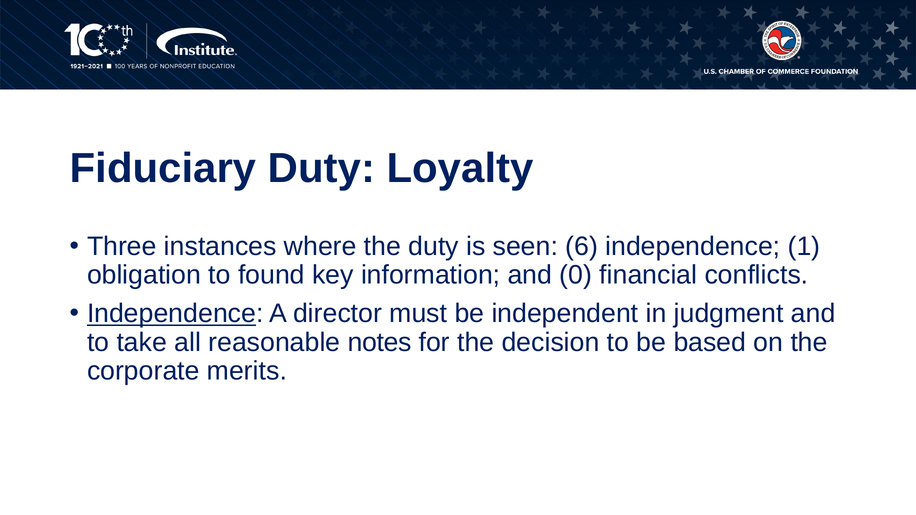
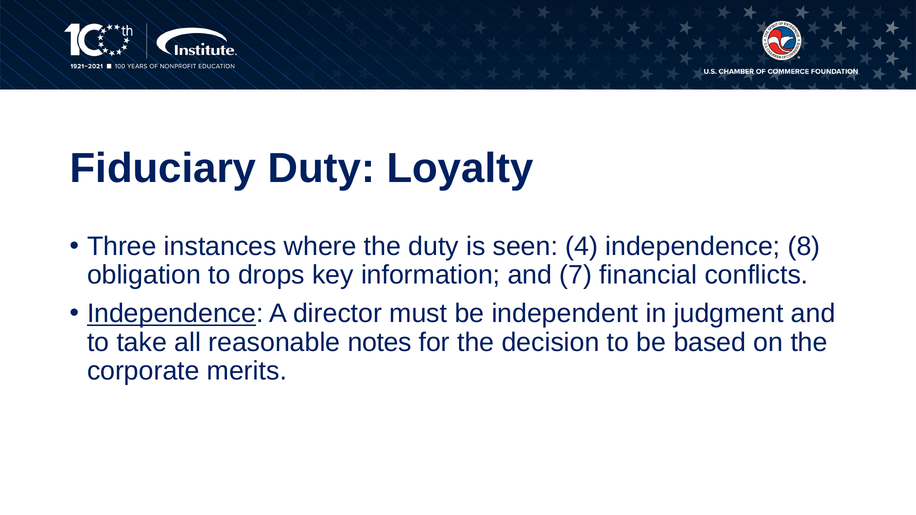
6: 6 -> 4 (582, 246)
1: 1 -> 8 (804, 246)
found: found -> drops (271, 275)
0: 0 -> 7 (576, 275)
